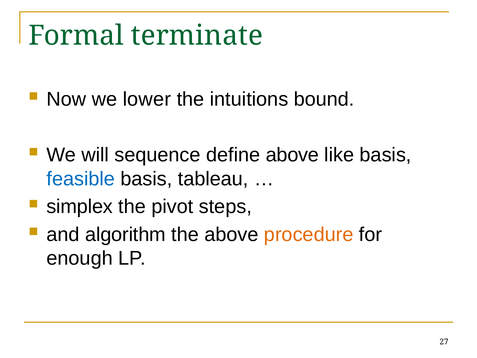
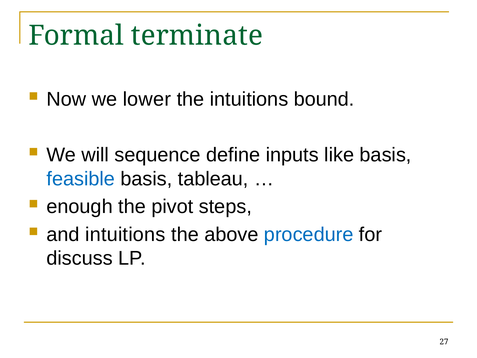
define above: above -> inputs (292, 155)
simplex: simplex -> enough (80, 207)
and algorithm: algorithm -> intuitions (125, 234)
procedure colour: orange -> blue (309, 234)
enough: enough -> discuss (80, 258)
